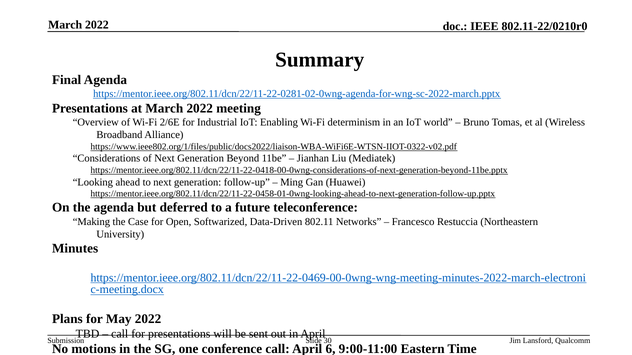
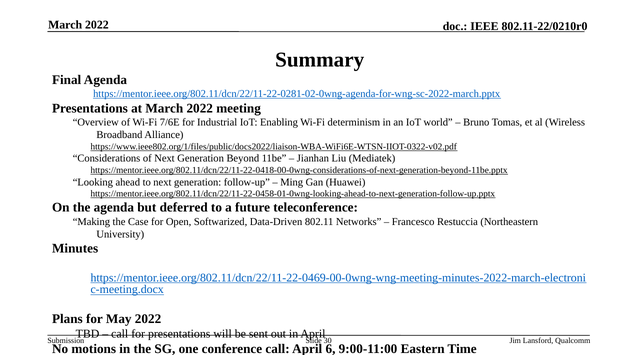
2/6E: 2/6E -> 7/6E (170, 122)
